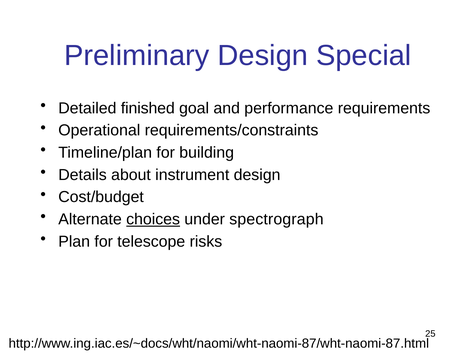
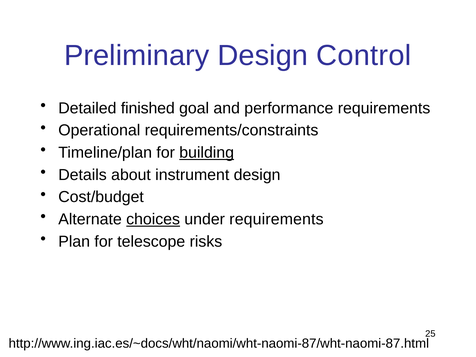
Special: Special -> Control (364, 56)
building underline: none -> present (207, 153)
under spectrograph: spectrograph -> requirements (276, 219)
